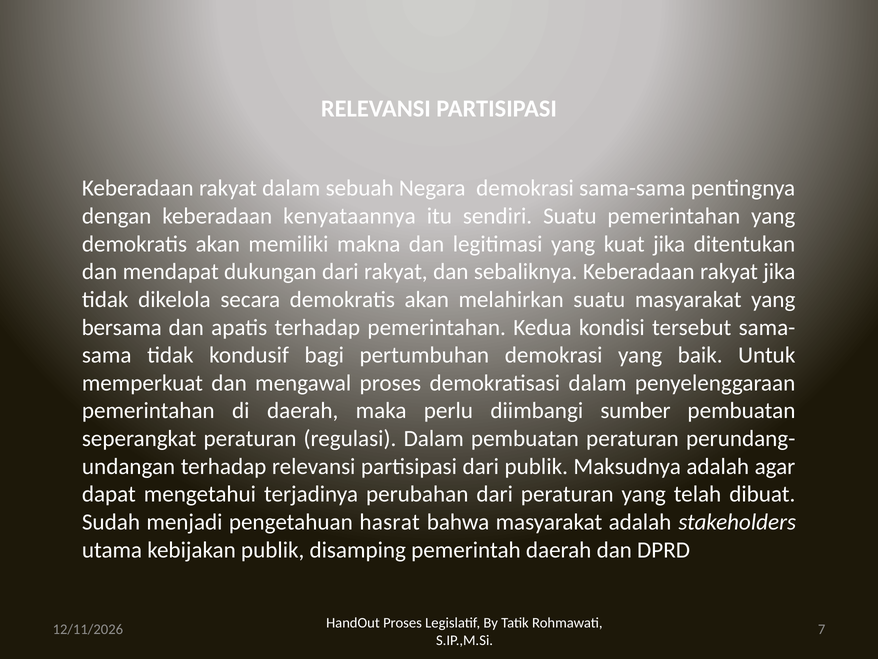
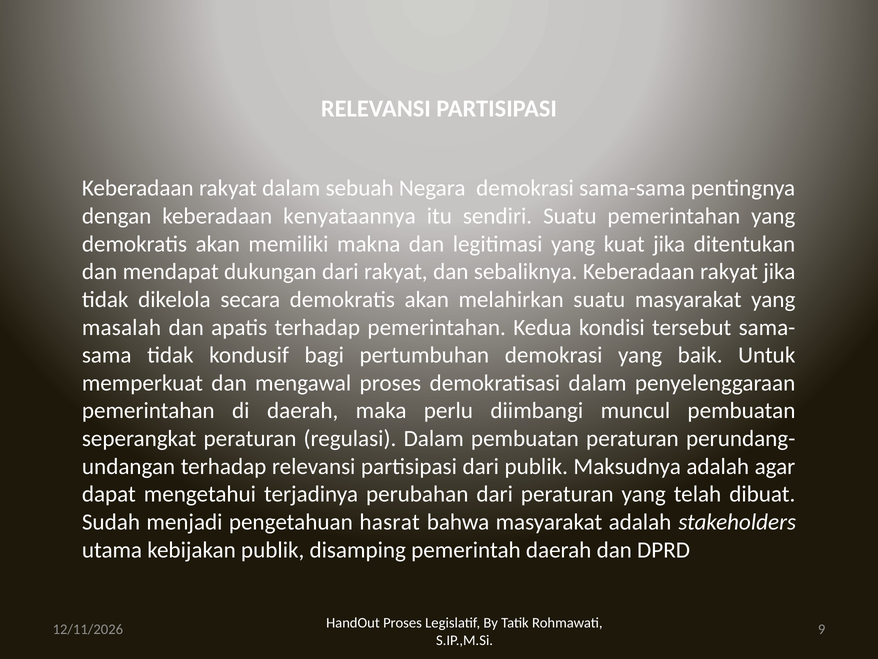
bersama: bersama -> masalah (122, 327)
sumber: sumber -> muncul (635, 411)
7: 7 -> 9 (822, 629)
